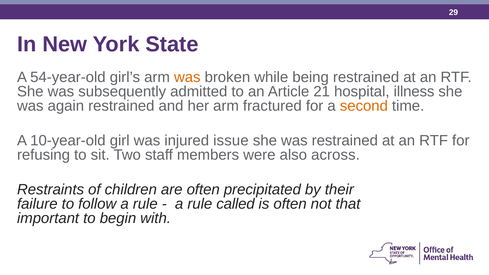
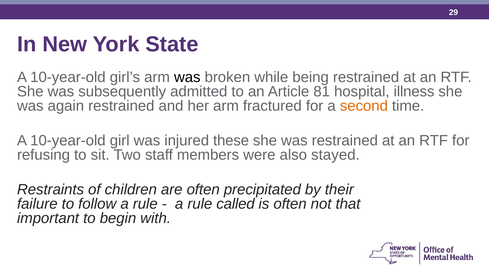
54-year-old: 54-year-old -> 10-year-old (68, 77)
was colour: orange -> black (187, 77)
21: 21 -> 81 (322, 92)
issue: issue -> these (231, 141)
across: across -> stayed (335, 155)
